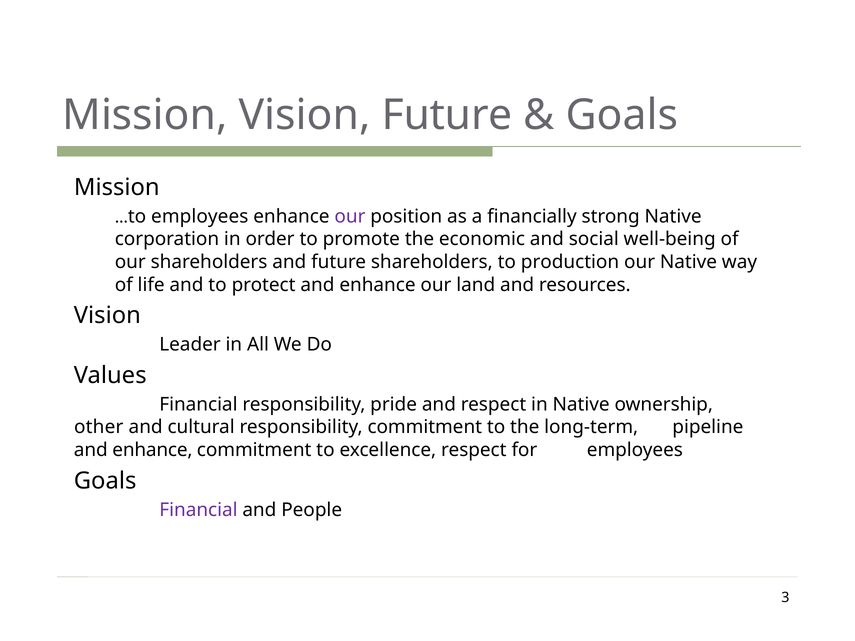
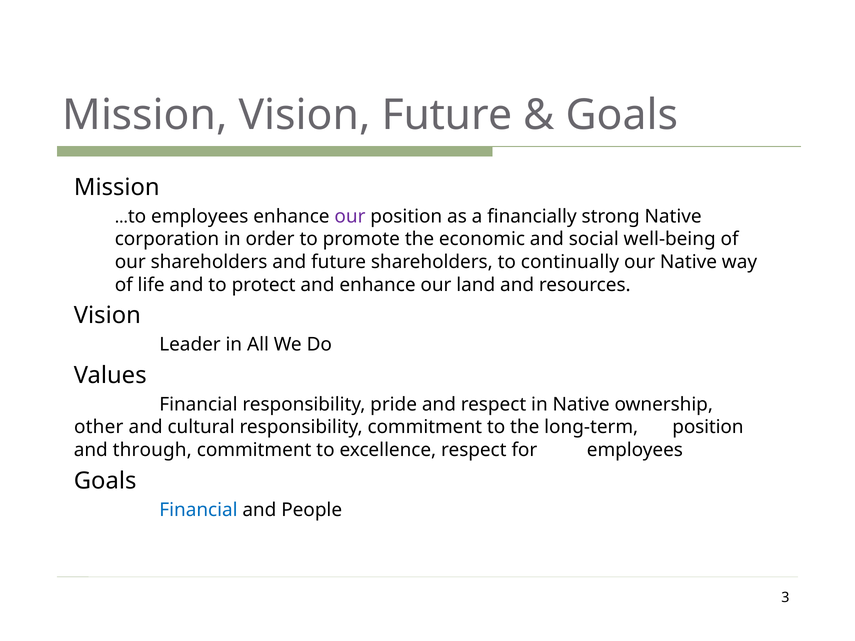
production: production -> continually (570, 262)
long-term pipeline: pipeline -> position (708, 427)
enhance: enhance -> through (152, 450)
Financial colour: purple -> blue (198, 510)
